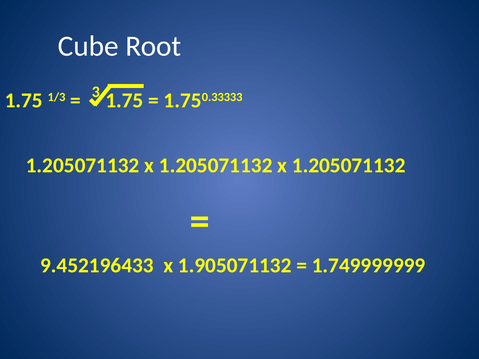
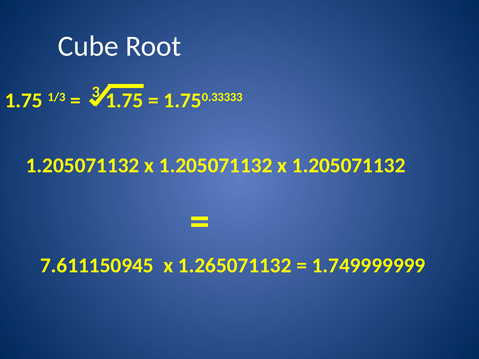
9.452196433: 9.452196433 -> 7.611150945 (97, 266)
1.905071132: 1.905071132 -> 1.265071132 (235, 266)
